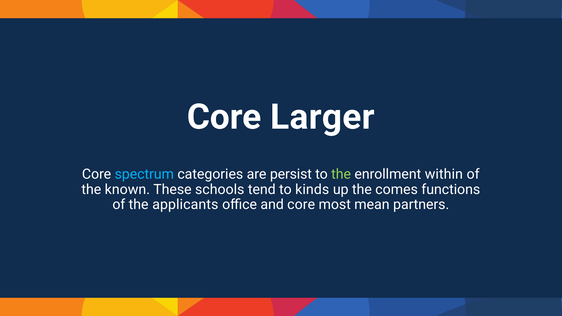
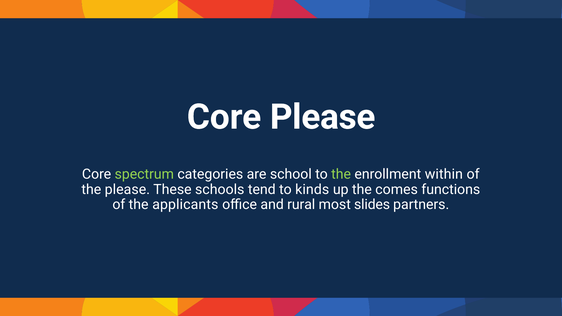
Core Larger: Larger -> Please (323, 117)
spectrum colour: light blue -> light green (144, 174)
persist: persist -> school (291, 174)
the known: known -> please (127, 189)
and core: core -> rural (301, 205)
mean: mean -> slides (372, 205)
